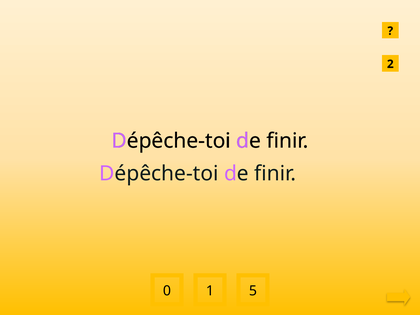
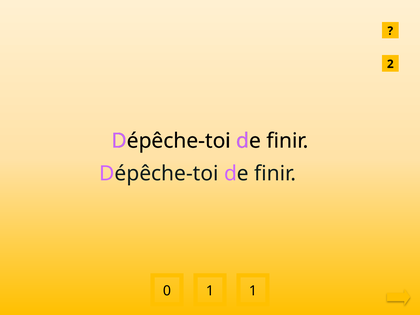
0 5: 5 -> 1 (253, 291)
